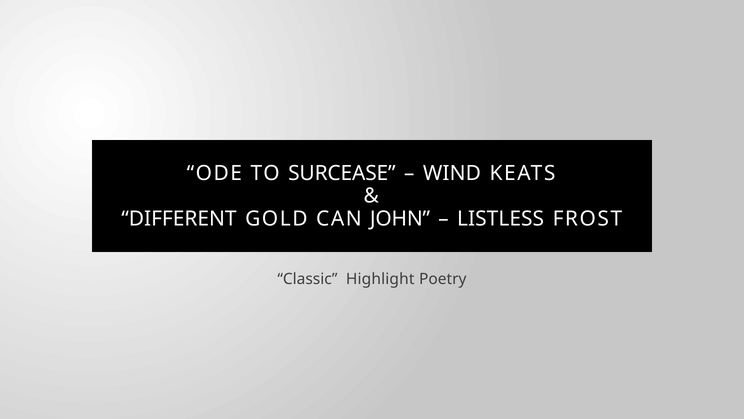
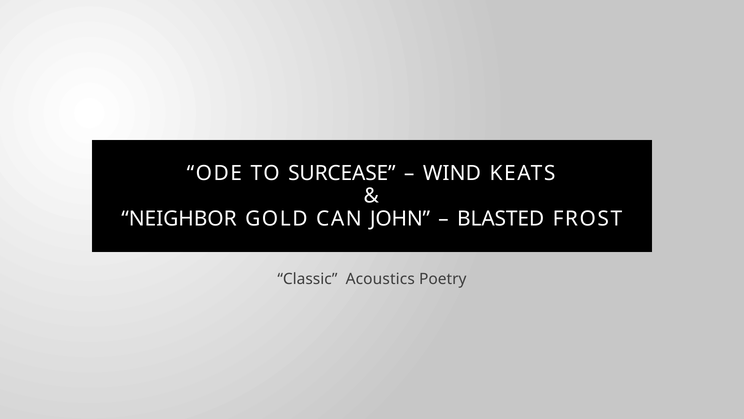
DIFFERENT: DIFFERENT -> NEIGHBOR (179, 218)
LISTLESS: LISTLESS -> BLASTED (501, 218)
Highlight: Highlight -> Acoustics (380, 279)
